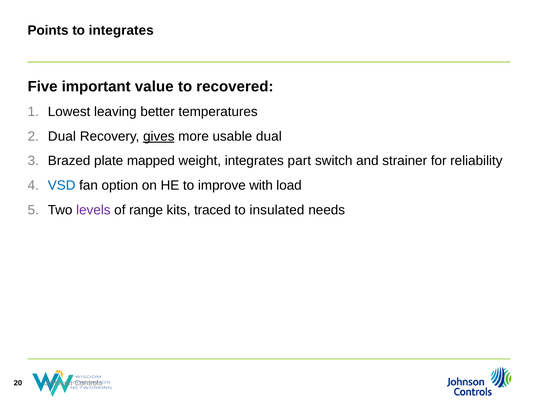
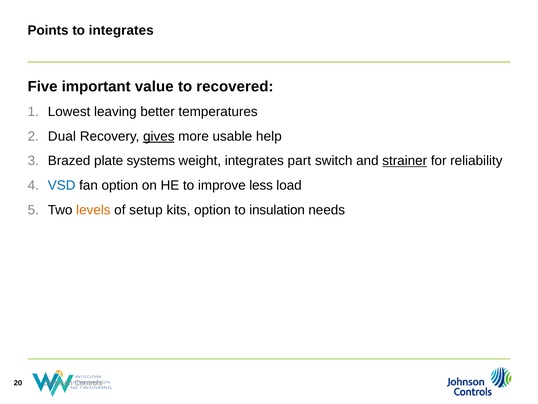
usable dual: dual -> help (269, 136)
mapped: mapped -> systems (151, 161)
strainer underline: none -> present (405, 161)
with: with -> less (261, 185)
levels colour: purple -> orange (93, 210)
range: range -> setup (146, 210)
kits traced: traced -> option (212, 210)
insulated: insulated -> insulation (277, 210)
